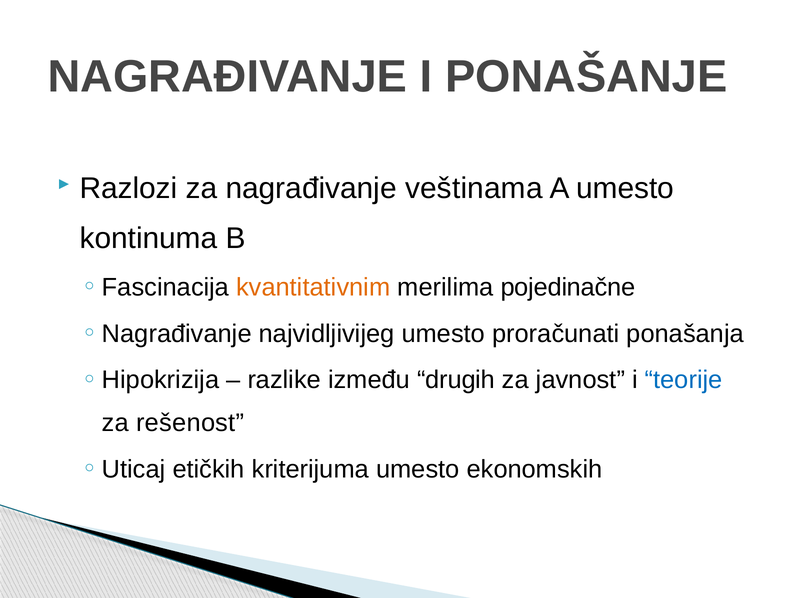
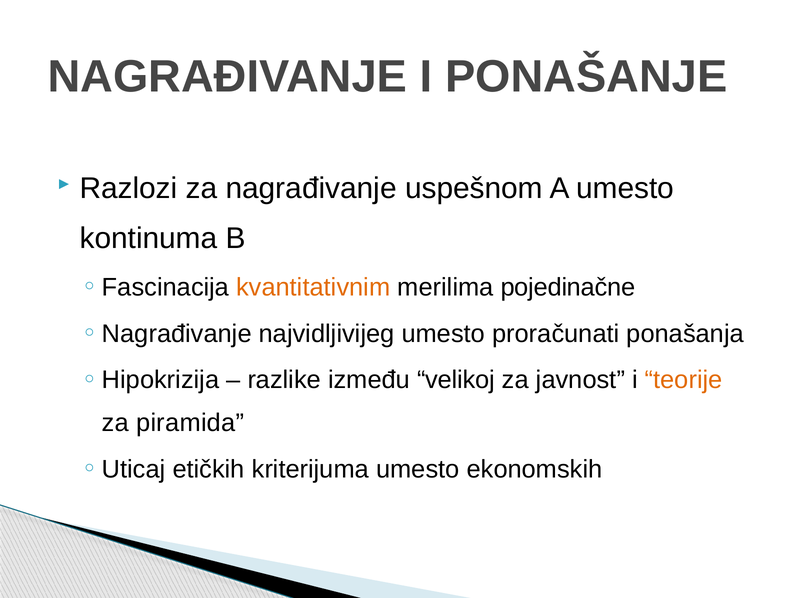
veštinama: veštinama -> uspešnom (474, 188)
drugih: drugih -> velikoj (456, 380)
teorije colour: blue -> orange (684, 380)
rešenost: rešenost -> piramida (190, 423)
